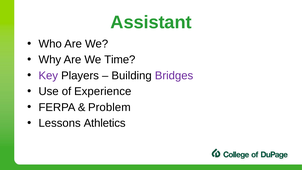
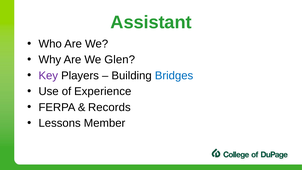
Time: Time -> Glen (120, 60)
Bridges colour: purple -> blue (174, 76)
Problem: Problem -> Records (109, 107)
Athletics: Athletics -> Member (105, 123)
